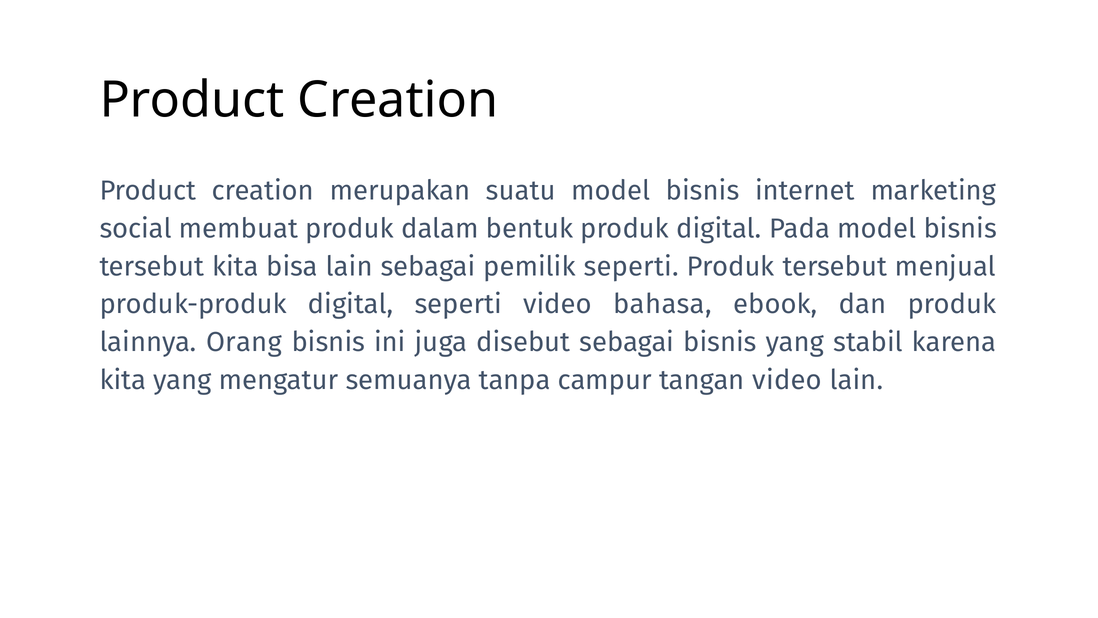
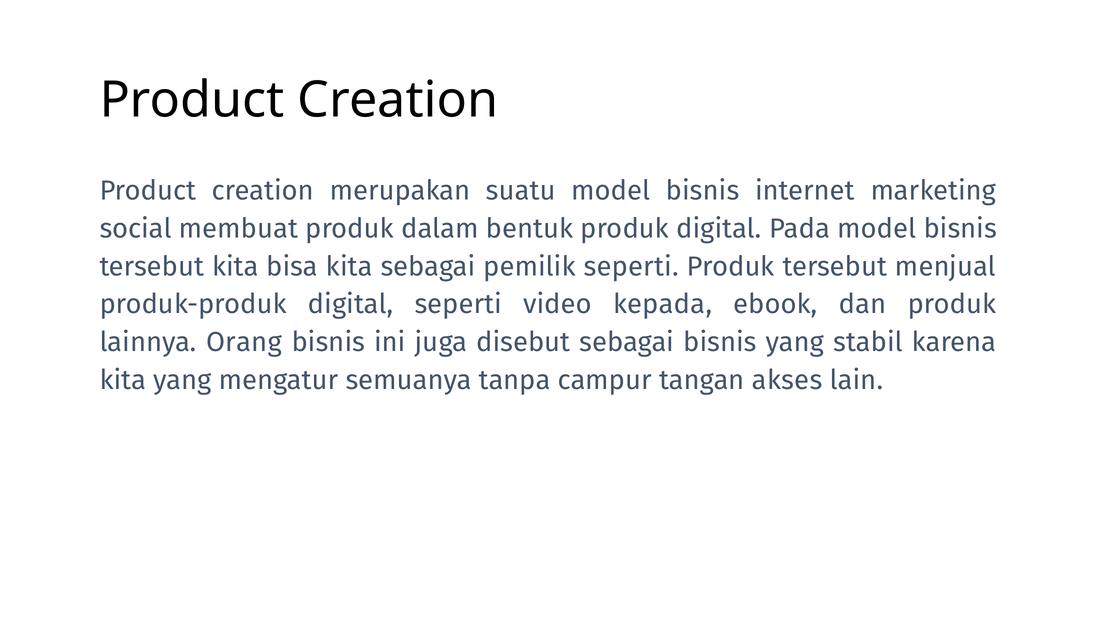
bisa lain: lain -> kita (349, 266)
bahasa: bahasa -> kepada (663, 304)
tangan video: video -> akses (787, 380)
